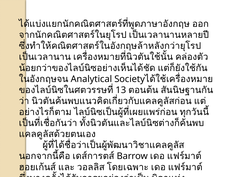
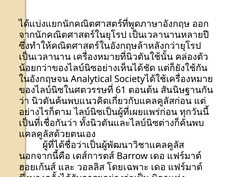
13: 13 -> 61 (121, 90)
